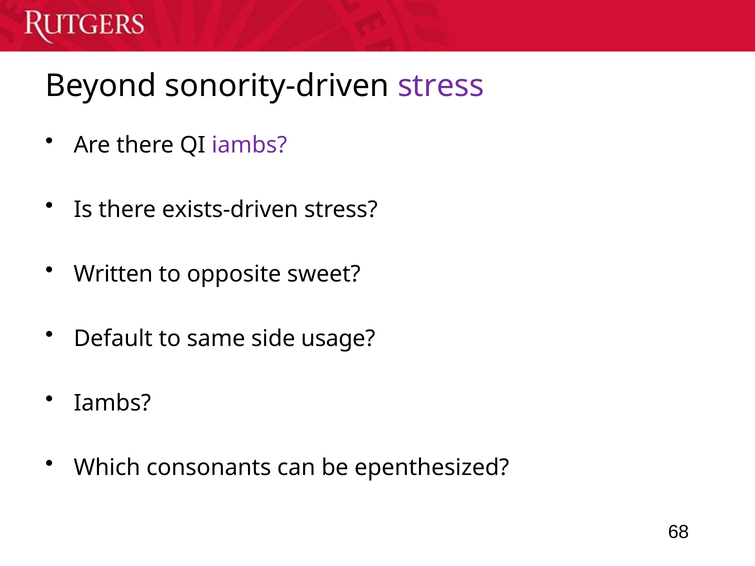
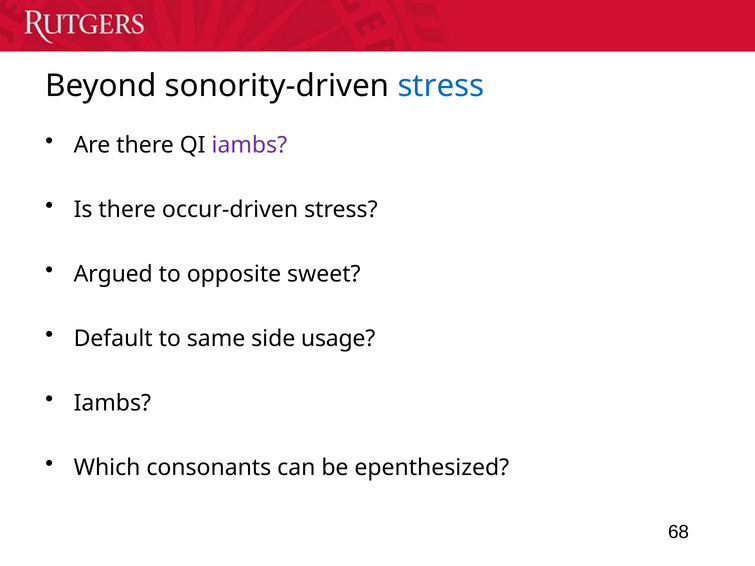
stress colour: purple -> blue (441, 86)
exists-driven: exists-driven -> occur-driven (230, 210)
Written: Written -> Argued (113, 274)
